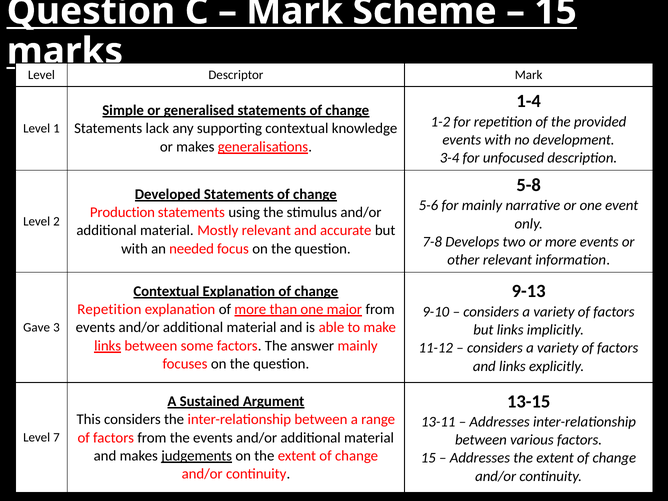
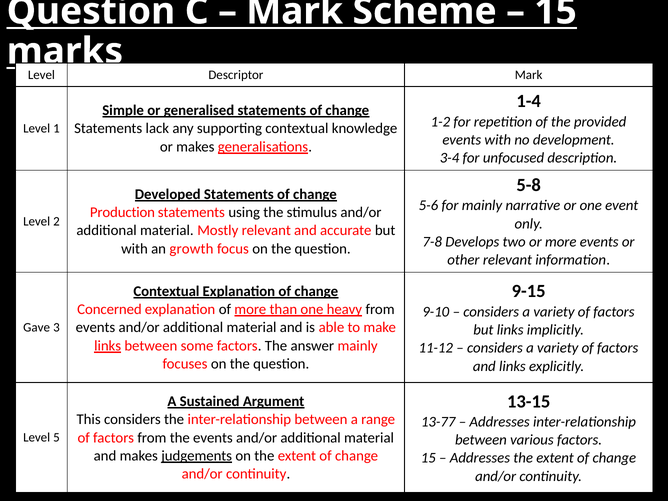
needed: needed -> growth (191, 249)
9-13: 9-13 -> 9-15 (529, 291)
Repetition: Repetition -> Concerned (109, 309)
major: major -> heavy (344, 309)
13-11: 13-11 -> 13-77 (438, 422)
7: 7 -> 5 (56, 438)
